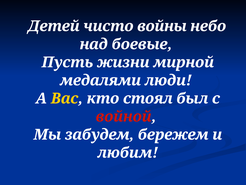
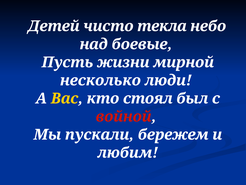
войны: войны -> текла (162, 26)
медалями: медалями -> несколько (100, 80)
забудем: забудем -> пускали (99, 134)
